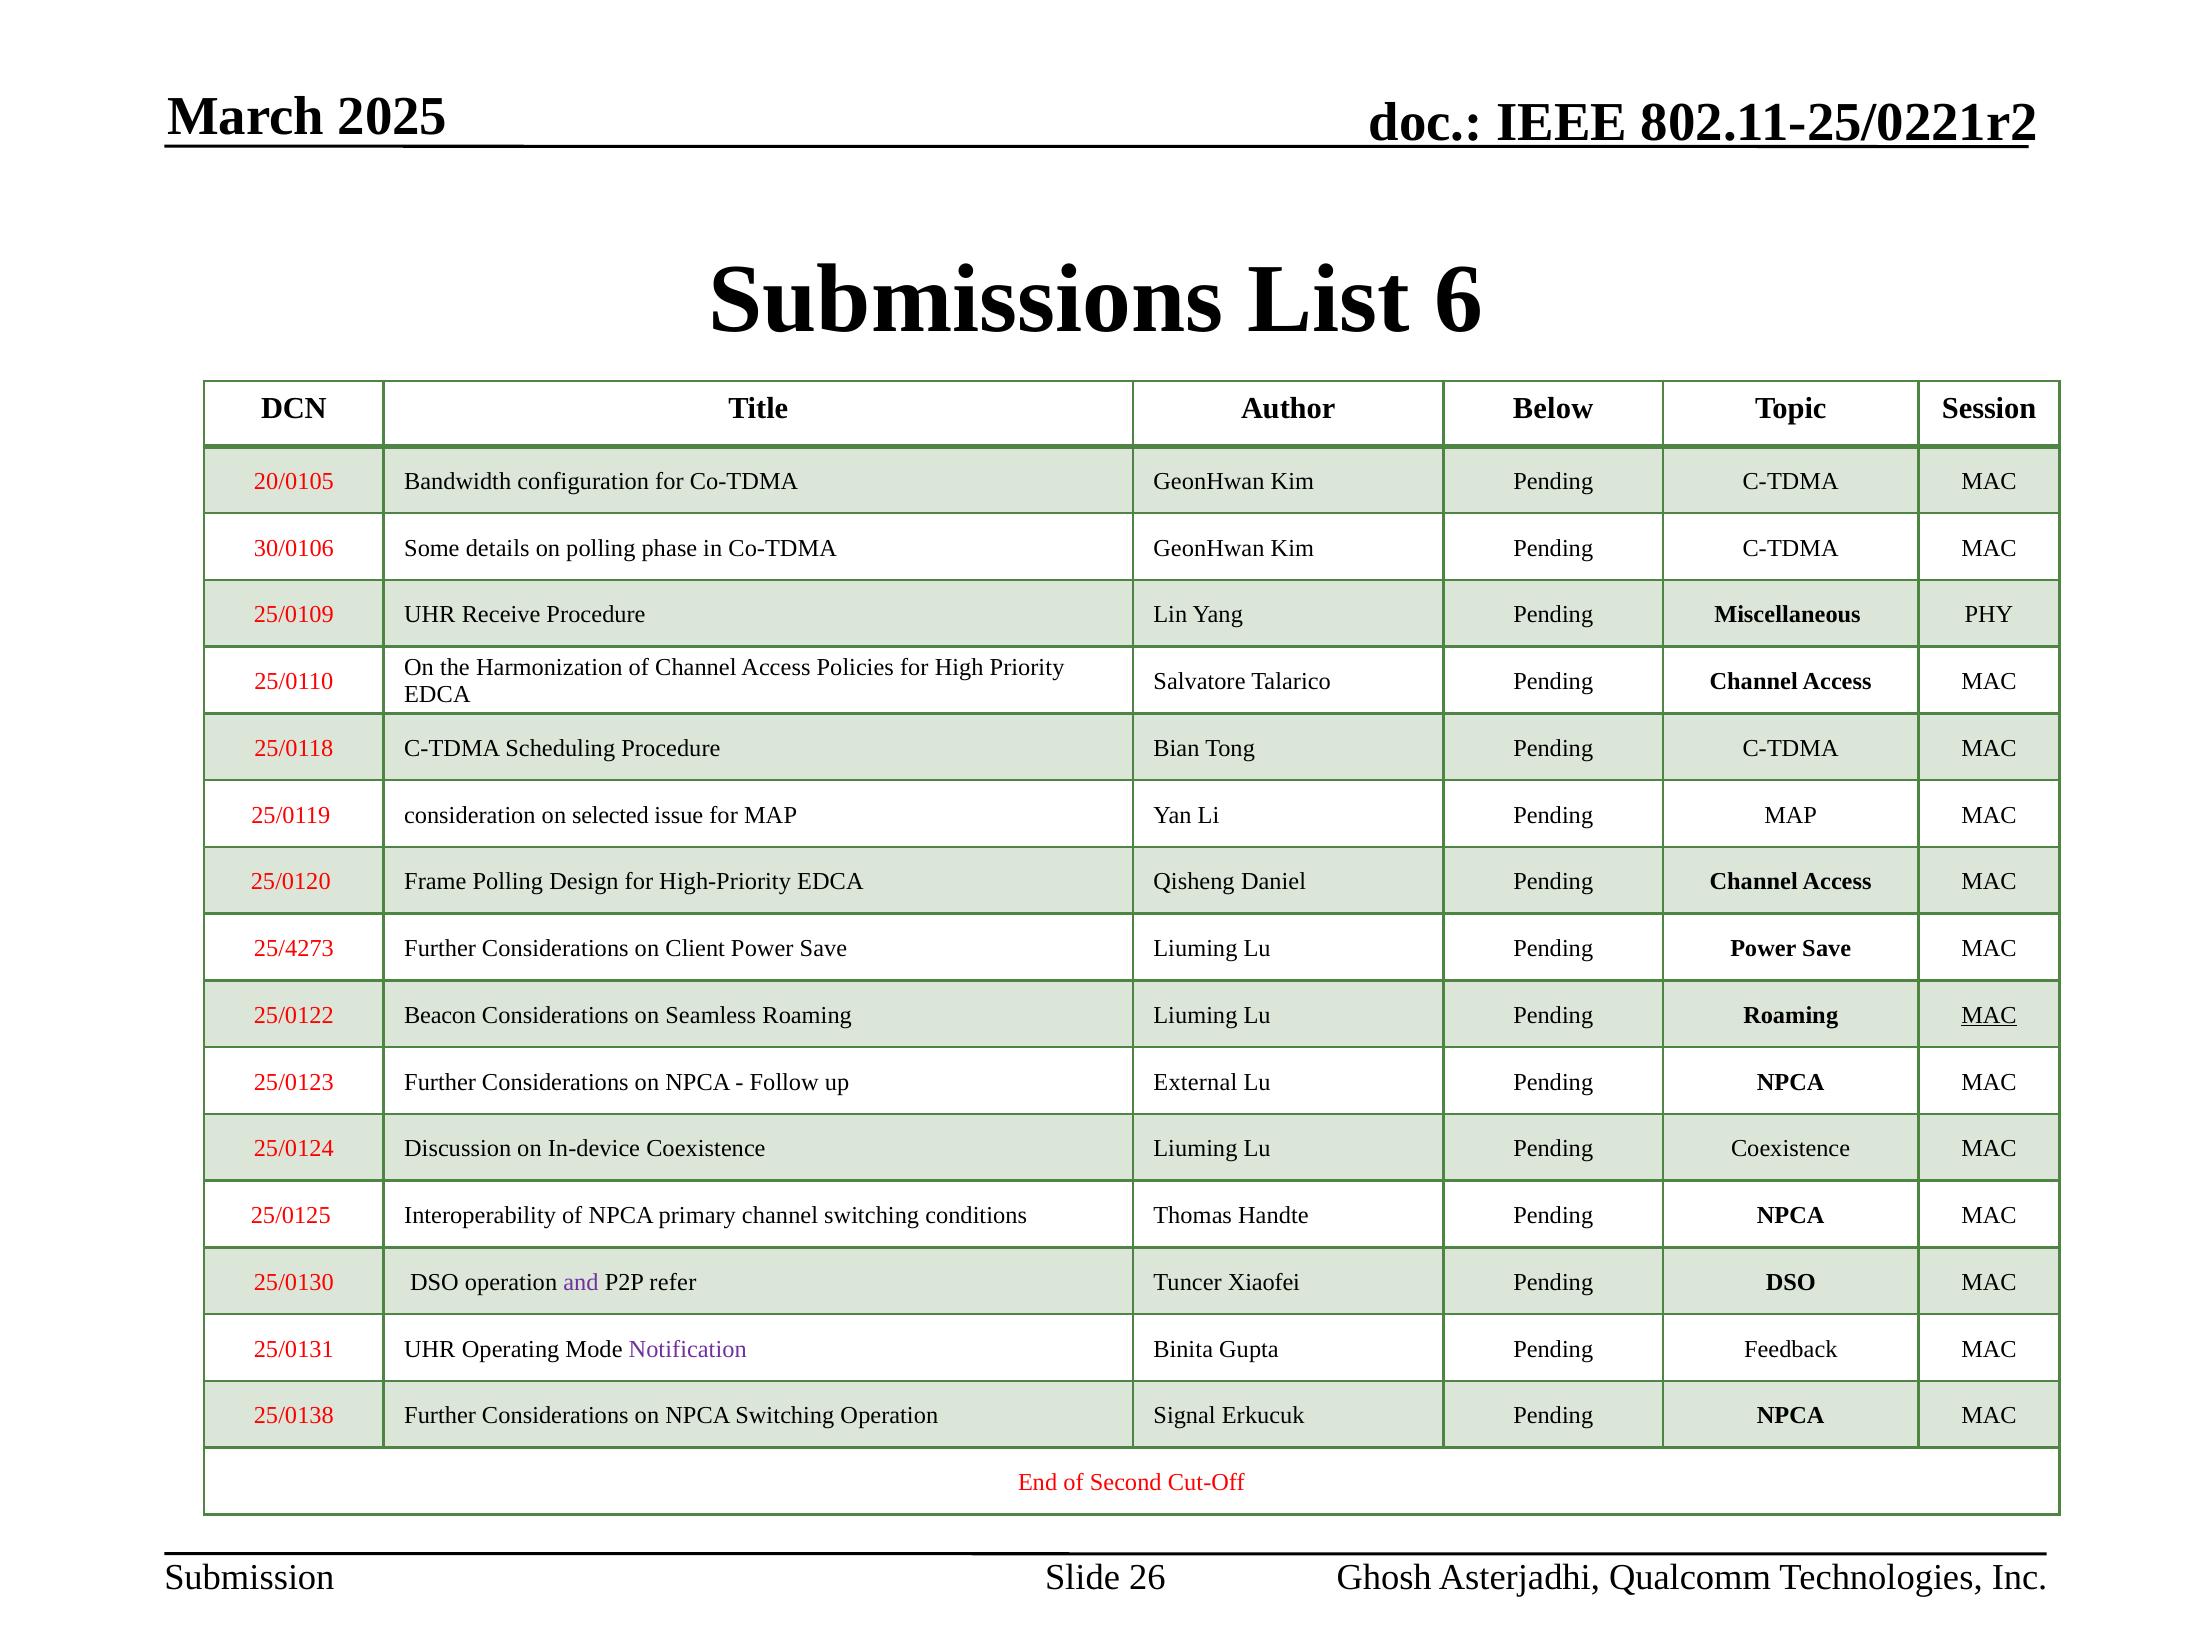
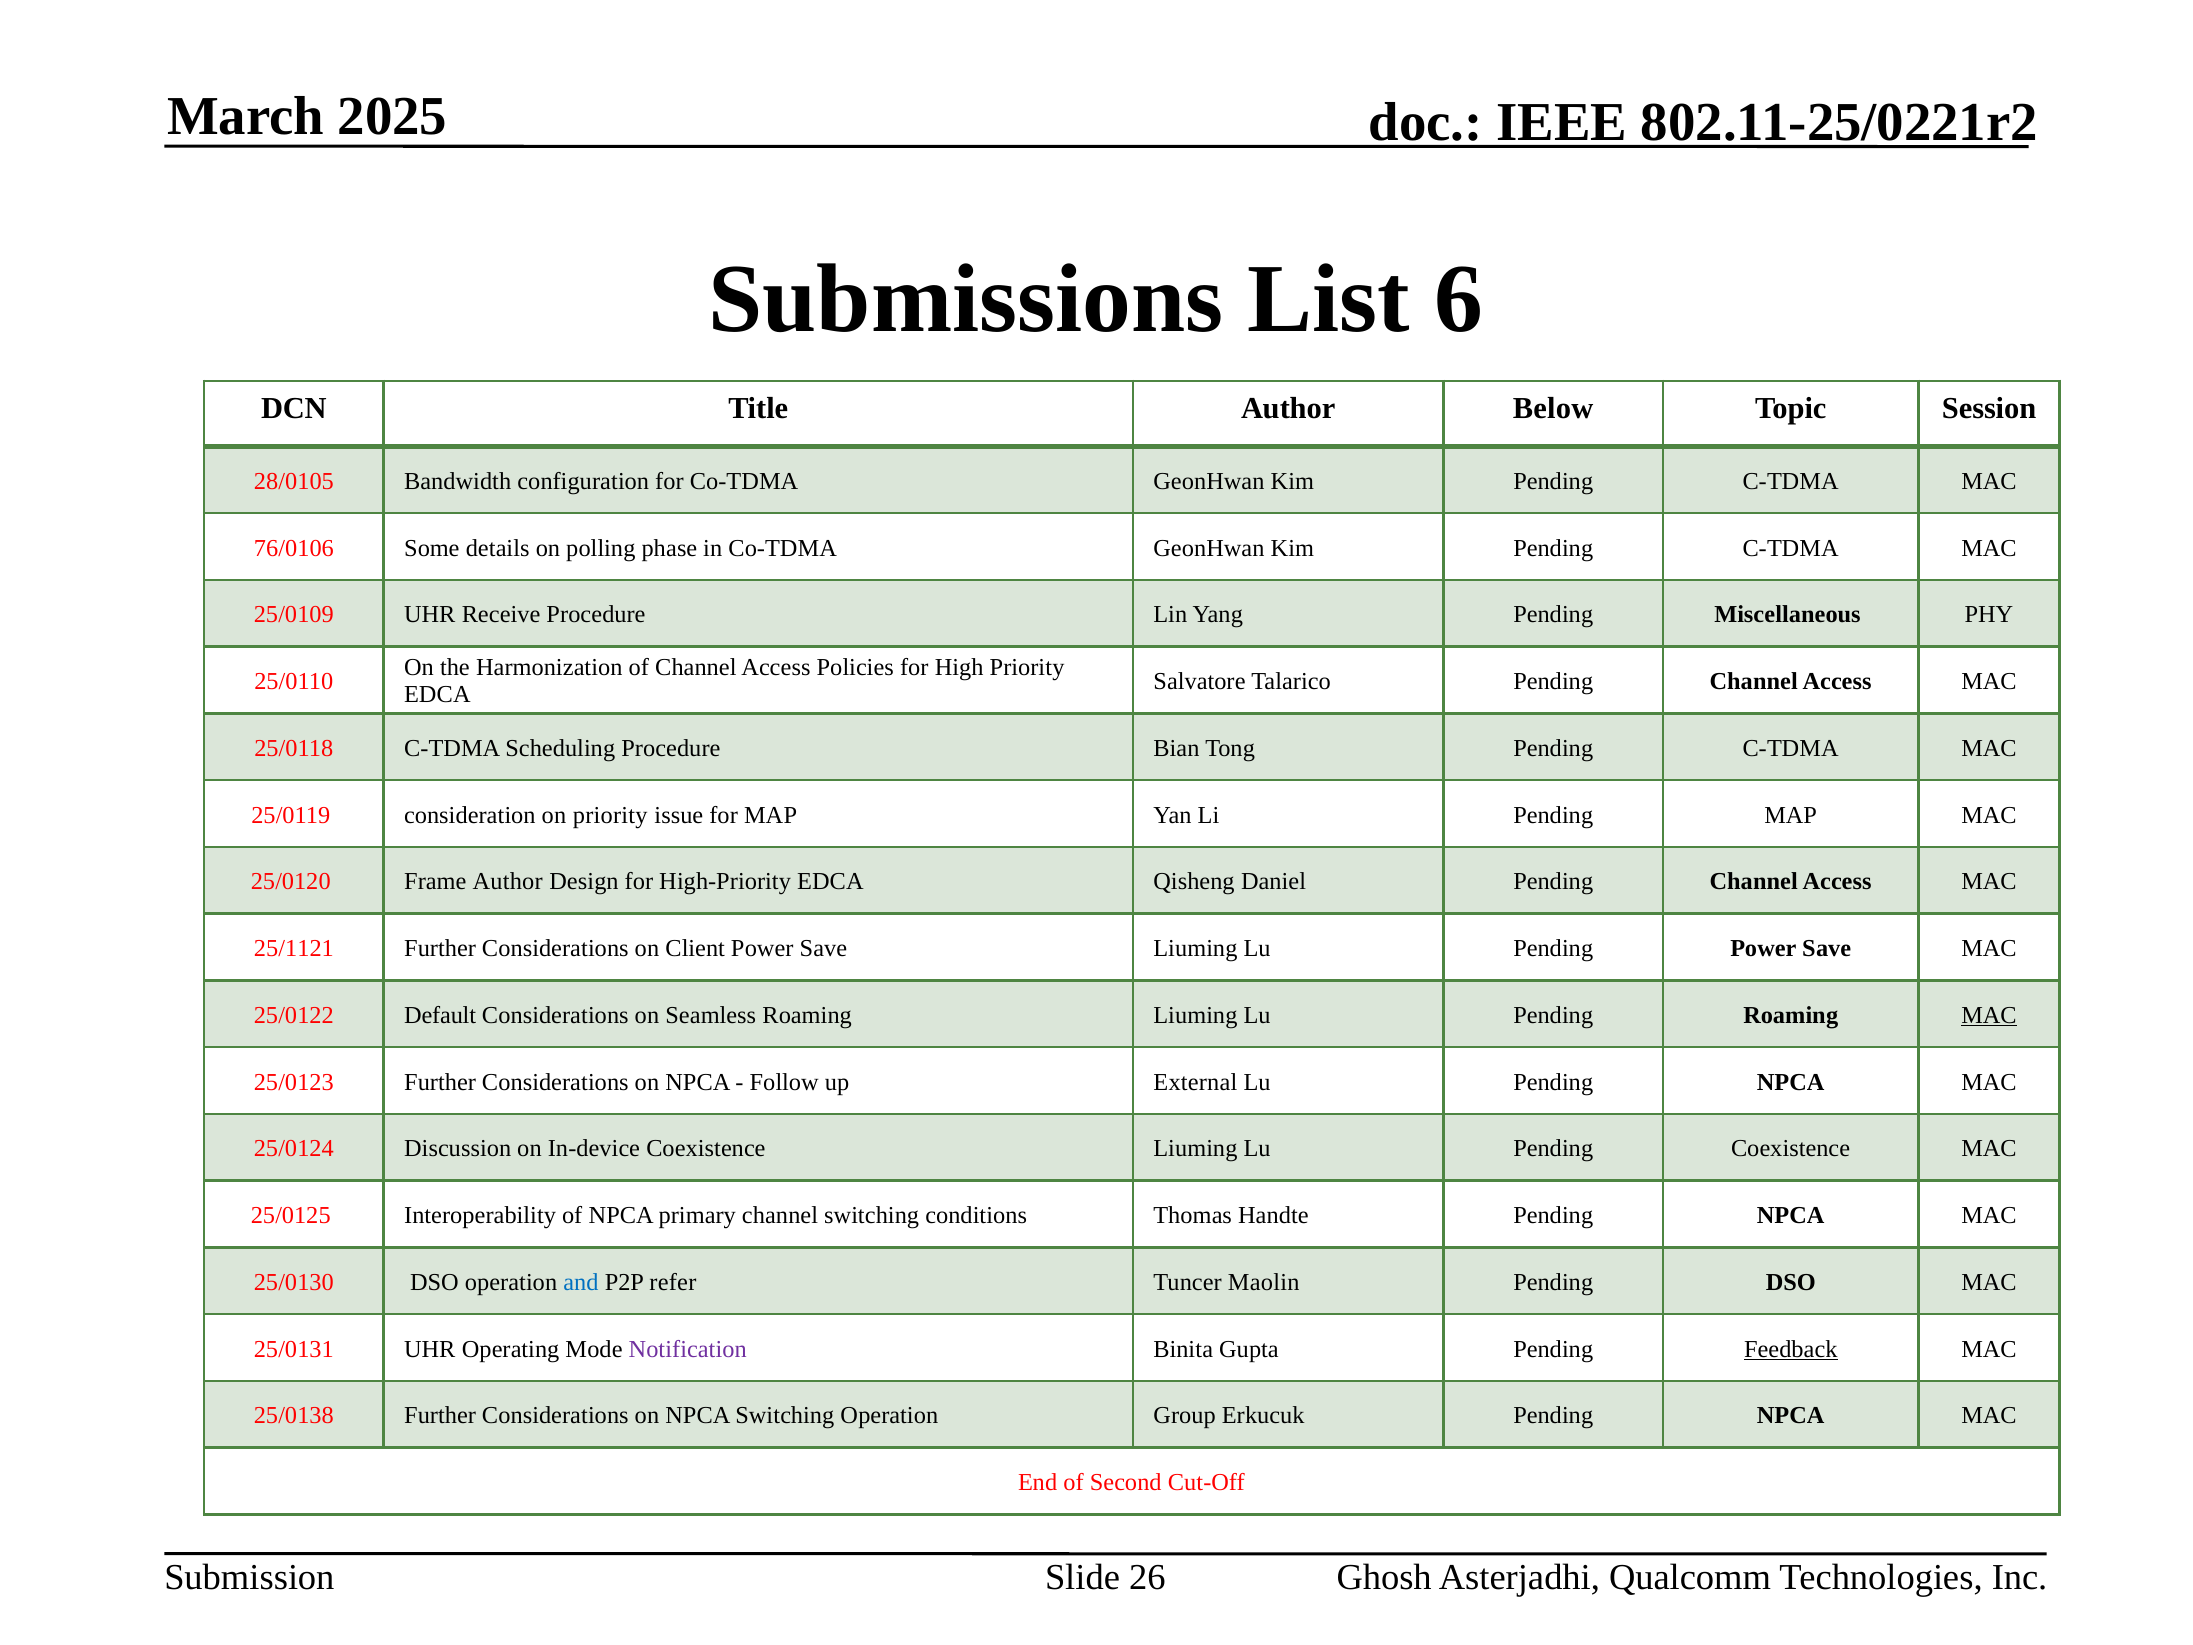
20/0105: 20/0105 -> 28/0105 (294, 481)
30/0106: 30/0106 -> 76/0106 (294, 548)
on selected: selected -> priority (610, 815)
Frame Polling: Polling -> Author (508, 882)
25/4273: 25/4273 -> 25/1121 (294, 948)
Beacon: Beacon -> Default (440, 1015)
and colour: purple -> blue (581, 1282)
Xiaofei: Xiaofei -> Maolin (1264, 1282)
Feedback underline: none -> present (1791, 1349)
Signal: Signal -> Group (1185, 1416)
